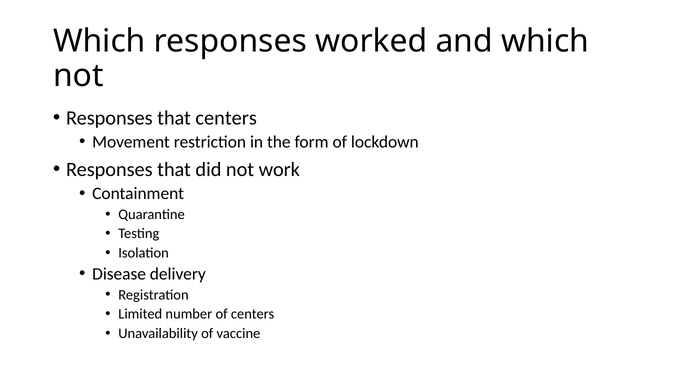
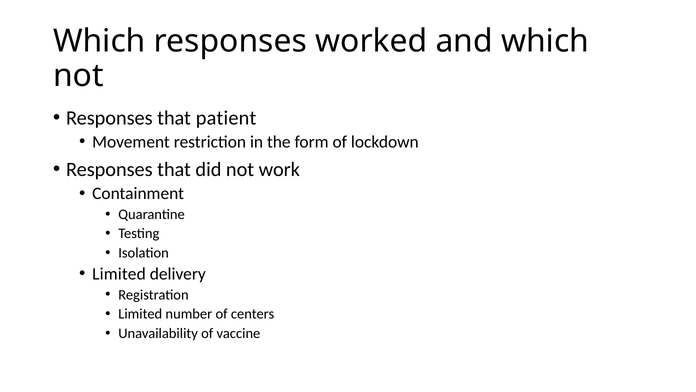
that centers: centers -> patient (226, 118)
Disease: Disease -> Limited (119, 273)
